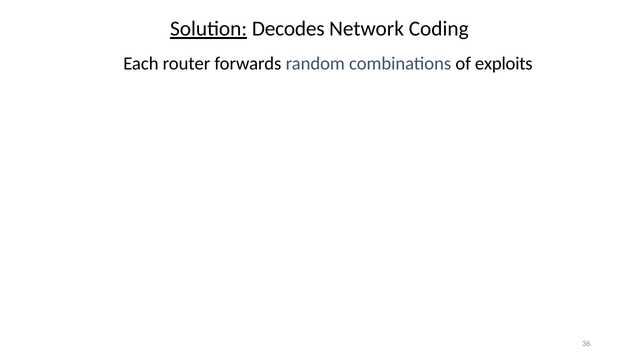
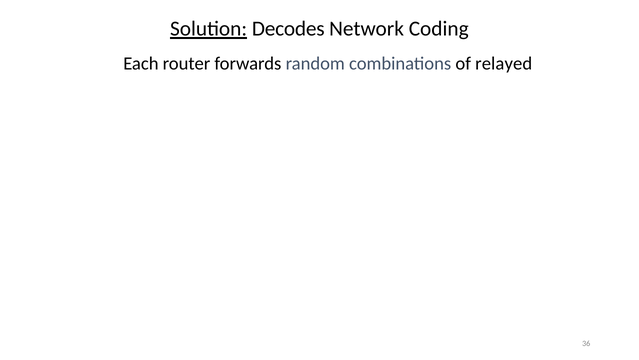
exploits: exploits -> relayed (504, 64)
